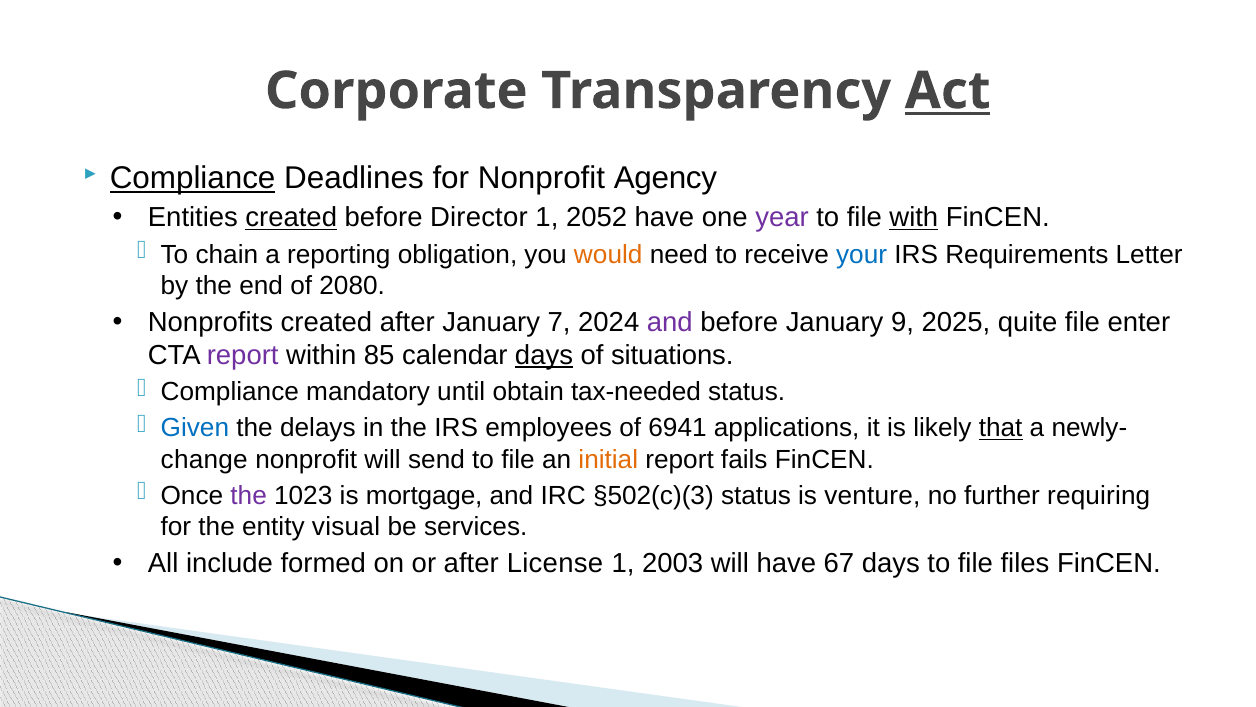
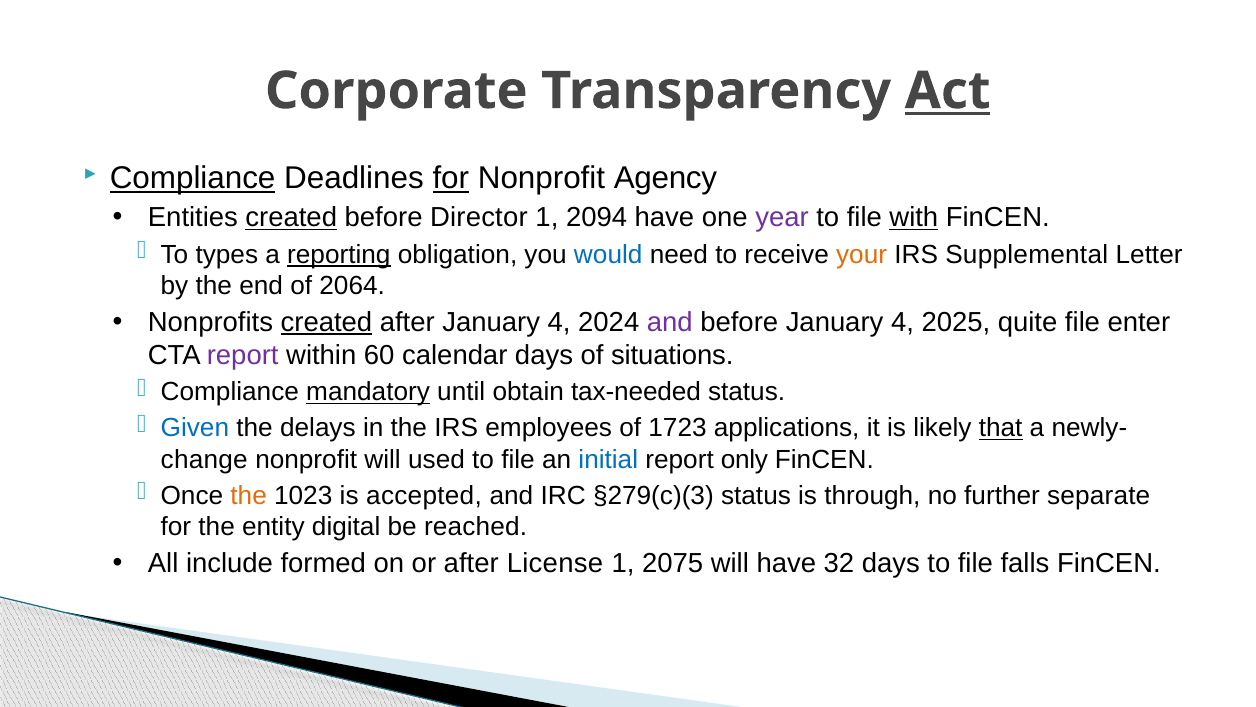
for underline: none -> present (451, 178)
2052: 2052 -> 2094 (597, 218)
chain: chain -> types (227, 254)
reporting underline: none -> present (339, 254)
would colour: orange -> blue (608, 254)
your colour: blue -> orange (862, 254)
Requirements: Requirements -> Supplemental (1027, 254)
2080: 2080 -> 2064 (352, 286)
created underline: none -> present (326, 322)
after January 7: 7 -> 4 (559, 322)
before January 9: 9 -> 4 (902, 322)
85: 85 -> 60 (379, 355)
days underline: present -> none (544, 355)
mandatory underline: none -> present (368, 392)
6941: 6941 -> 1723 (678, 428)
send: send -> used (437, 459)
initial colour: orange -> blue (608, 459)
fails: fails -> only (744, 459)
the colour: purple -> orange (249, 495)
mortgage: mortgage -> accepted (424, 495)
§502(c)(3: §502(c)(3 -> §279(c)(3 (653, 495)
venture: venture -> through (872, 495)
requiring: requiring -> separate (1099, 495)
visual: visual -> digital (346, 527)
services: services -> reached (476, 527)
2003: 2003 -> 2075 (673, 563)
67: 67 -> 32 (839, 563)
files: files -> falls (1025, 563)
